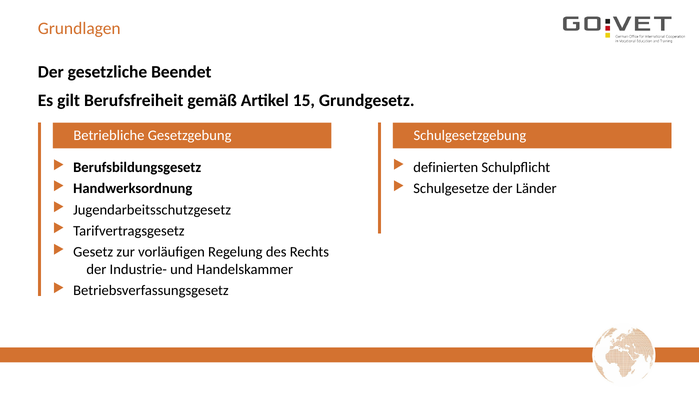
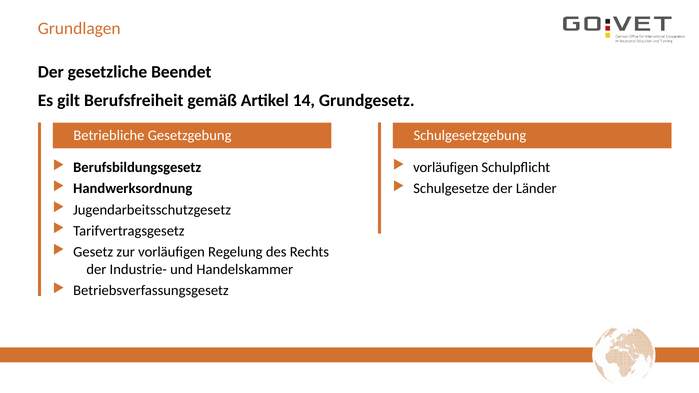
15: 15 -> 14 (304, 100)
definierten: definierten -> vorläufigen (446, 168)
